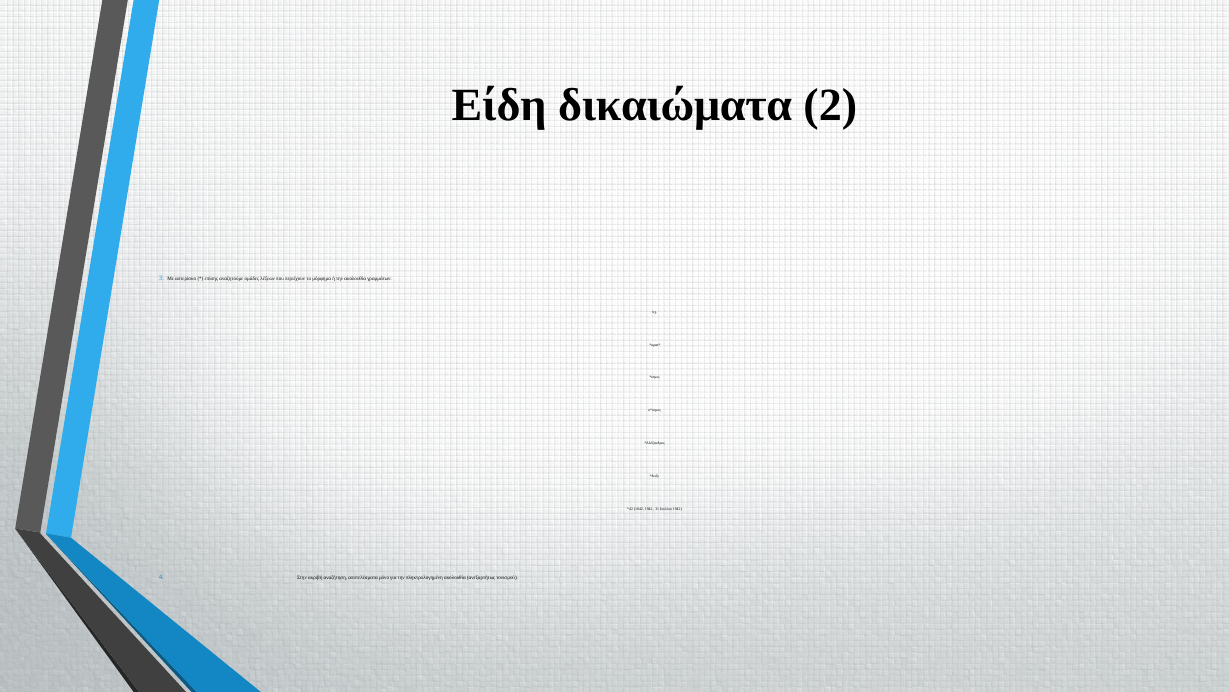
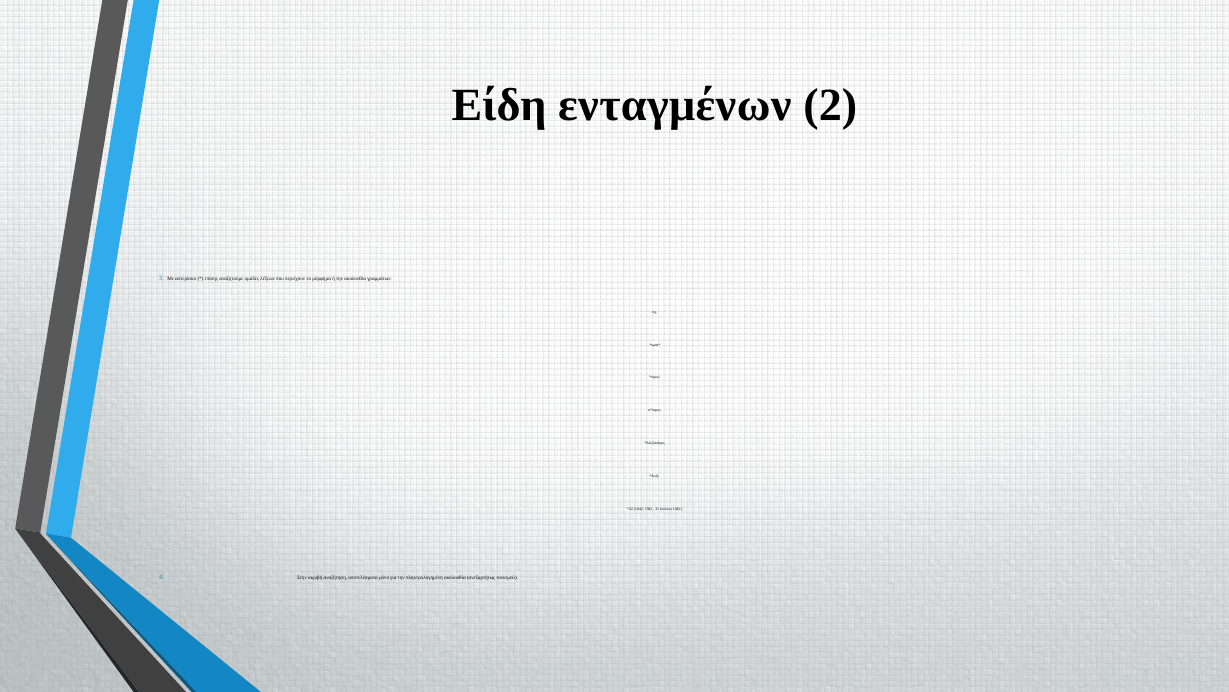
δικαιώματα: δικαιώματα -> ενταγμένων (675, 105)
